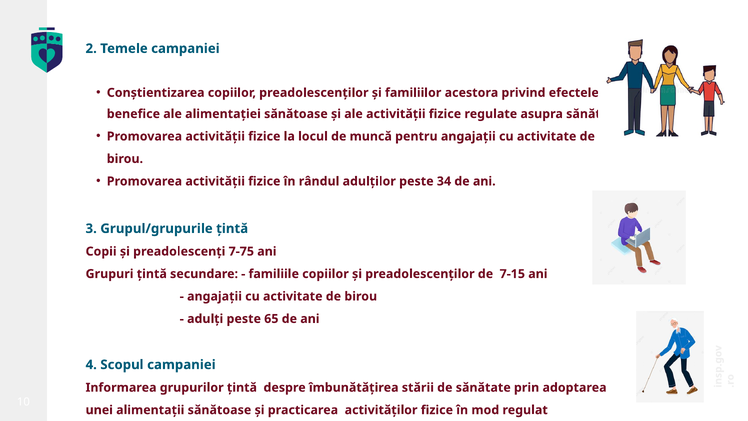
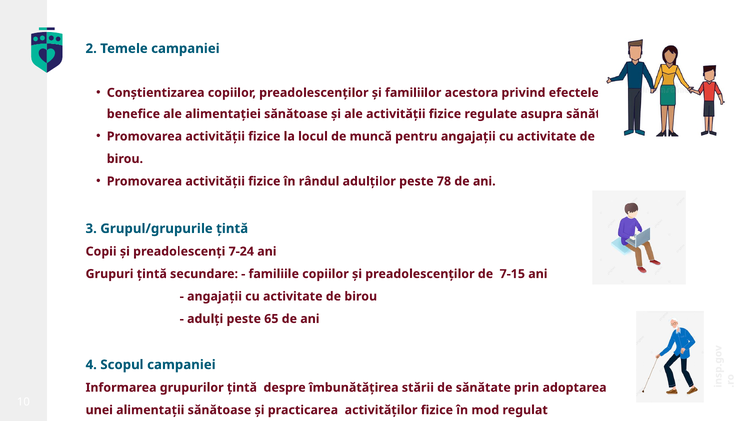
34: 34 -> 78 (444, 181)
7-75: 7-75 -> 7-24 (241, 251)
